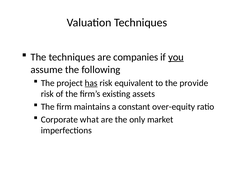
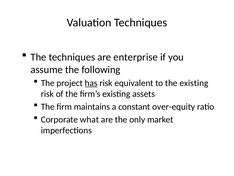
companies: companies -> enterprise (136, 57)
you underline: present -> none (176, 57)
the provide: provide -> existing (194, 83)
